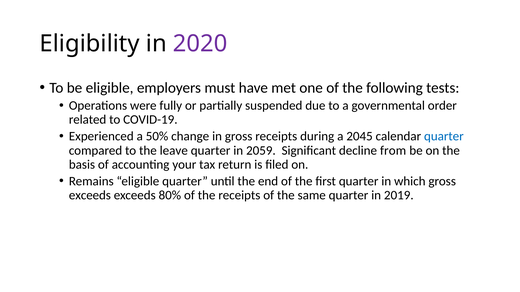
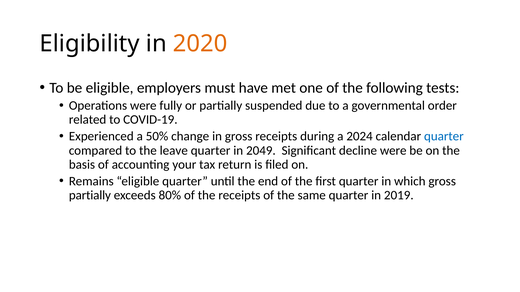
2020 colour: purple -> orange (200, 44)
2045: 2045 -> 2024 (360, 137)
2059: 2059 -> 2049 (261, 151)
decline from: from -> were (393, 151)
exceeds: exceeds -> partially (90, 195)
